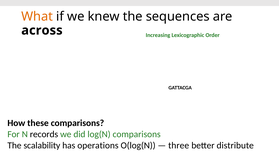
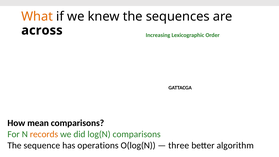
these: these -> mean (38, 123)
records colour: black -> orange (44, 134)
scalability: scalability -> sequence (42, 145)
distribute: distribute -> algorithm (235, 145)
